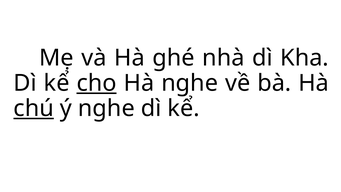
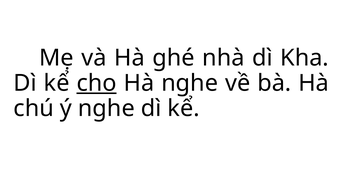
chú underline: present -> none (34, 109)
